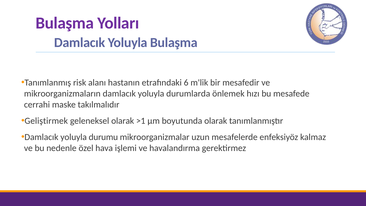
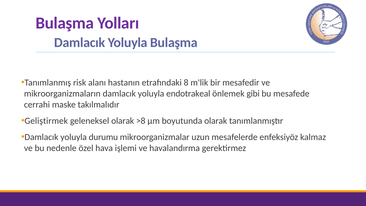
6: 6 -> 8 (186, 82)
durumlarda: durumlarda -> endotrakeal (188, 93)
hızı: hızı -> gibi (253, 93)
>1: >1 -> >8 (141, 121)
